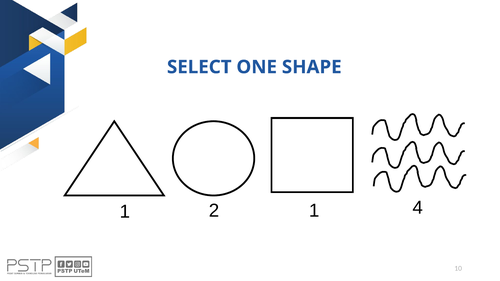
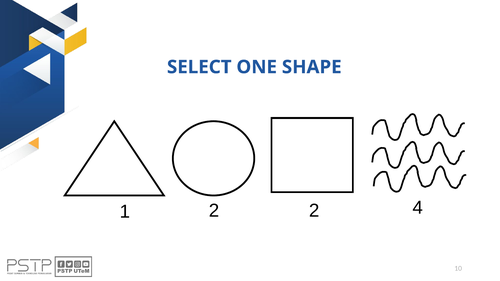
2 1: 1 -> 2 (314, 211)
